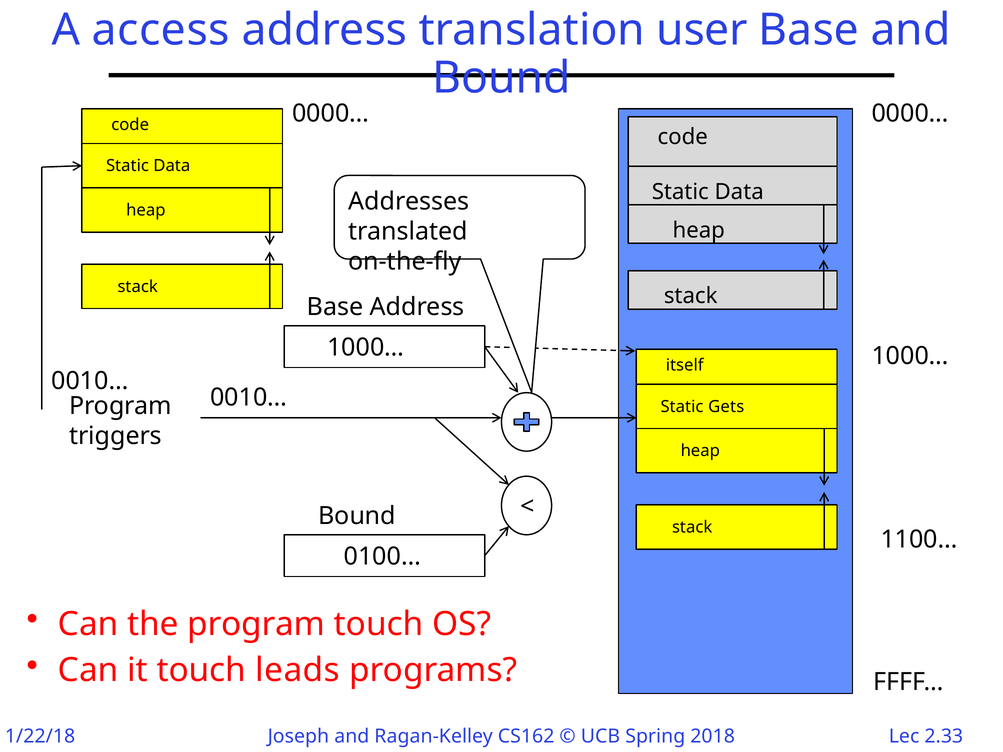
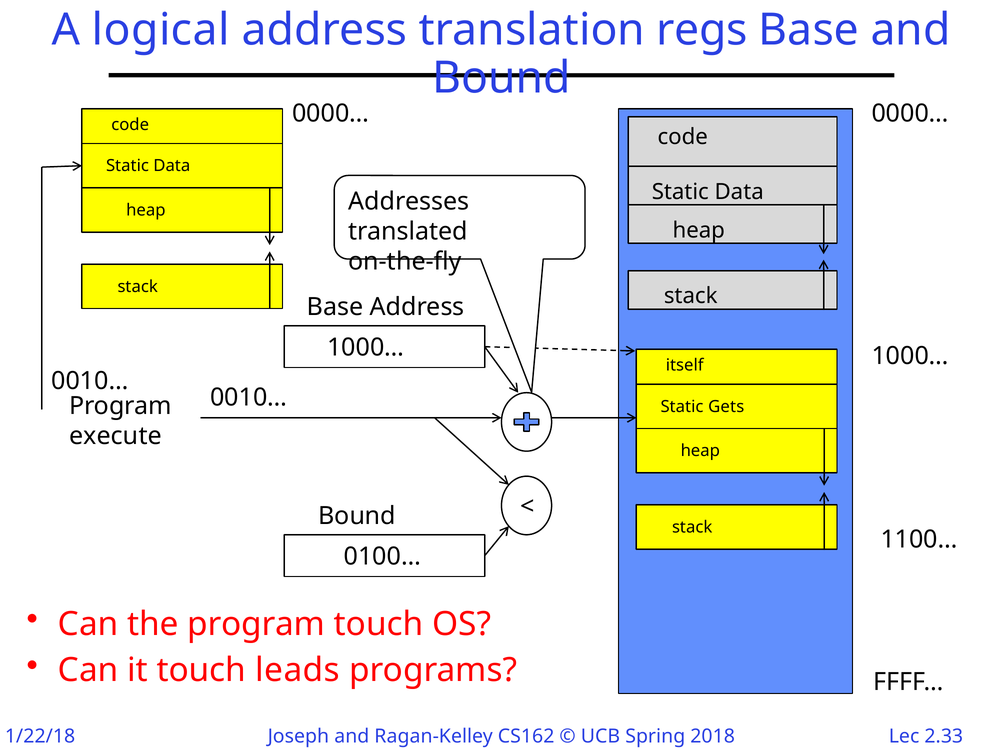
access: access -> logical (161, 30)
user: user -> regs (702, 30)
triggers: triggers -> execute (115, 436)
